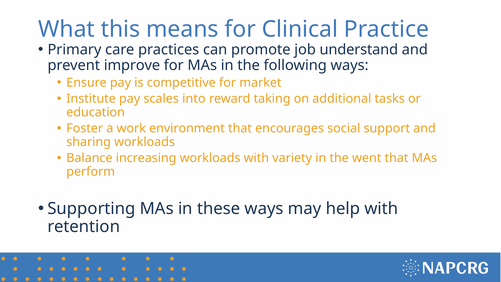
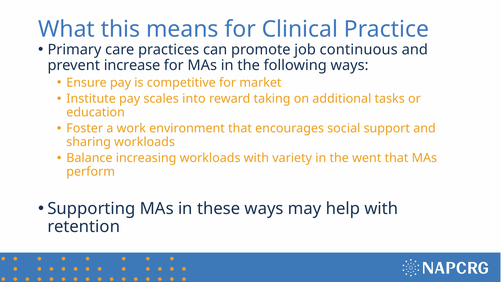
understand: understand -> continuous (359, 49)
improve: improve -> increase (132, 65)
